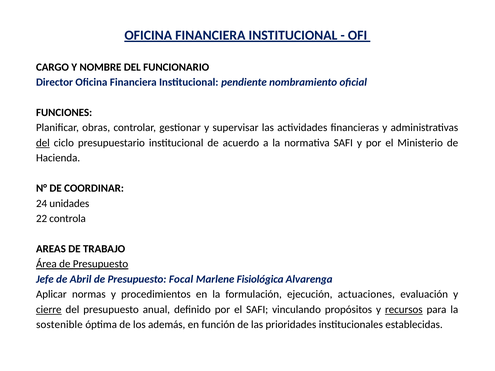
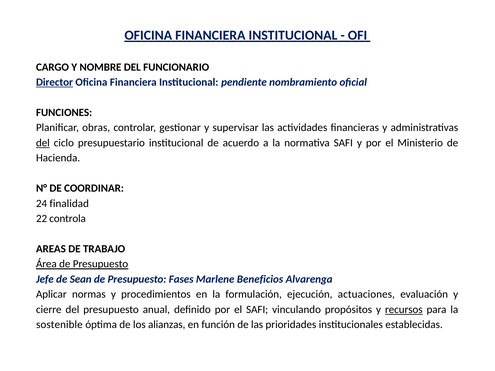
Director underline: none -> present (54, 82)
unidades: unidades -> finalidad (69, 204)
Abril: Abril -> Sean (81, 279)
Focal: Focal -> Fases (181, 279)
Fisiológica: Fisiológica -> Beneficios (260, 279)
cierre underline: present -> none (49, 310)
además: además -> alianzas (167, 325)
